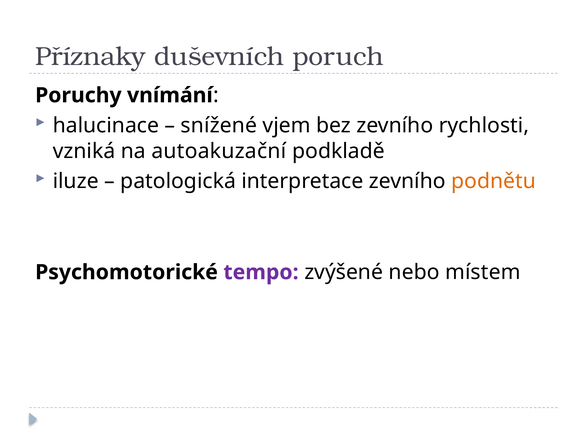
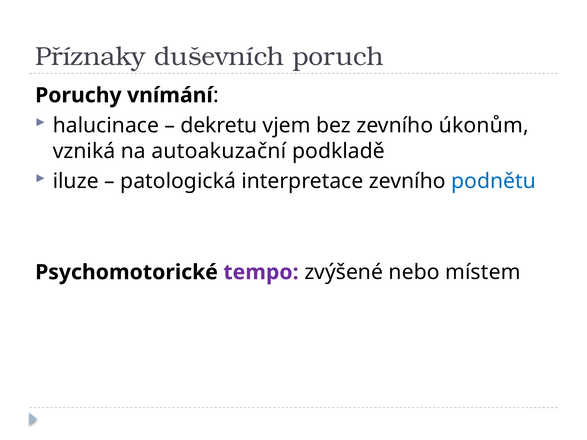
snížené: snížené -> dekretu (219, 126)
rychlosti: rychlosti -> úkonům (484, 126)
podnětu colour: orange -> blue (494, 181)
